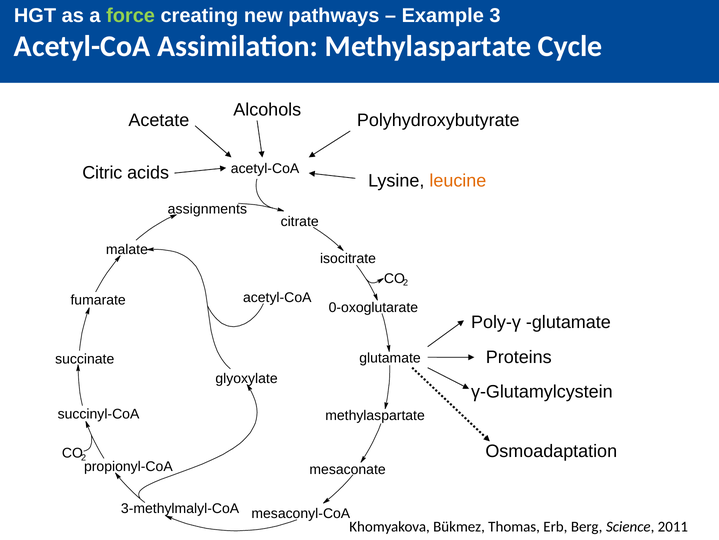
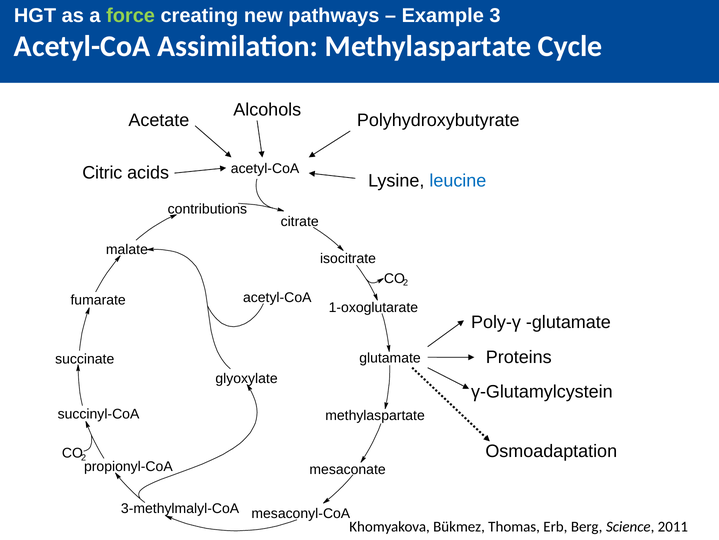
leucine colour: orange -> blue (458, 181)
assignments: assignments -> contributions (207, 209)
0-oxoglutarate: 0-oxoglutarate -> 1-oxoglutarate (373, 307)
